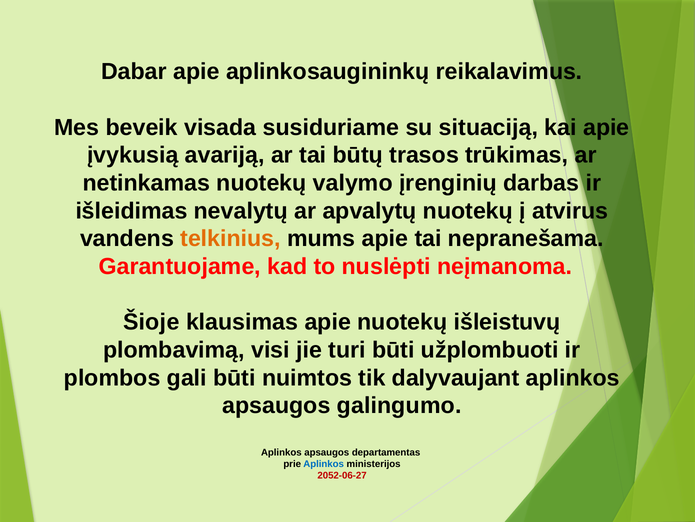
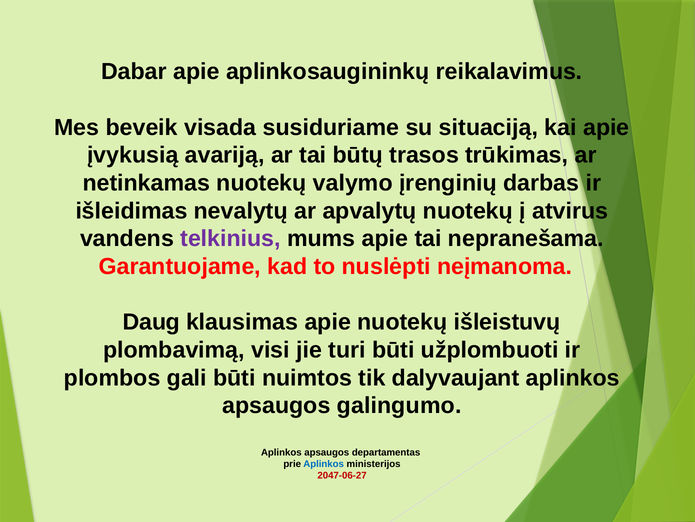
telkinius colour: orange -> purple (231, 238)
Šioje: Šioje -> Daug (152, 322)
2052-06-27: 2052-06-27 -> 2047-06-27 (342, 475)
